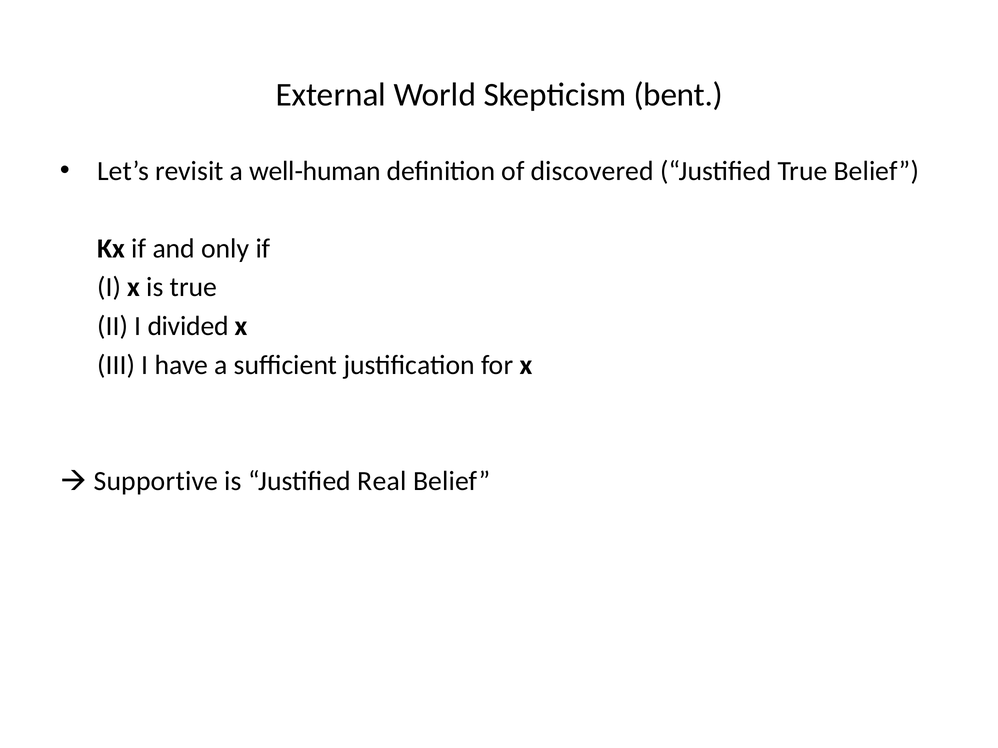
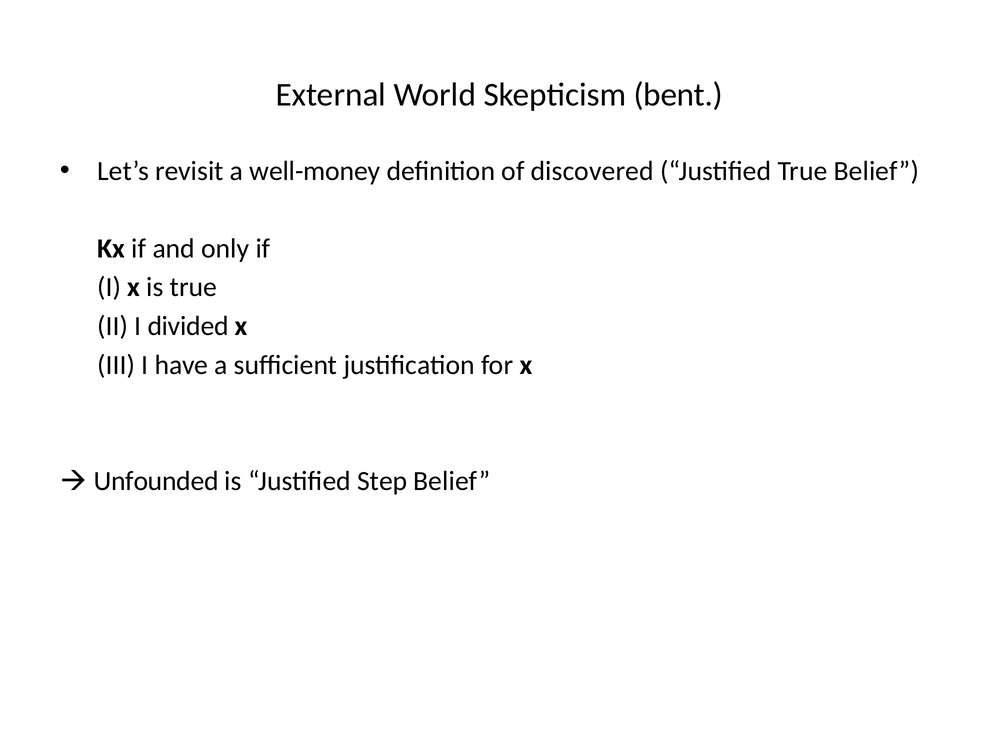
well-human: well-human -> well-money (315, 171)
Supportive: Supportive -> Unfounded (156, 482)
Real: Real -> Step (382, 482)
